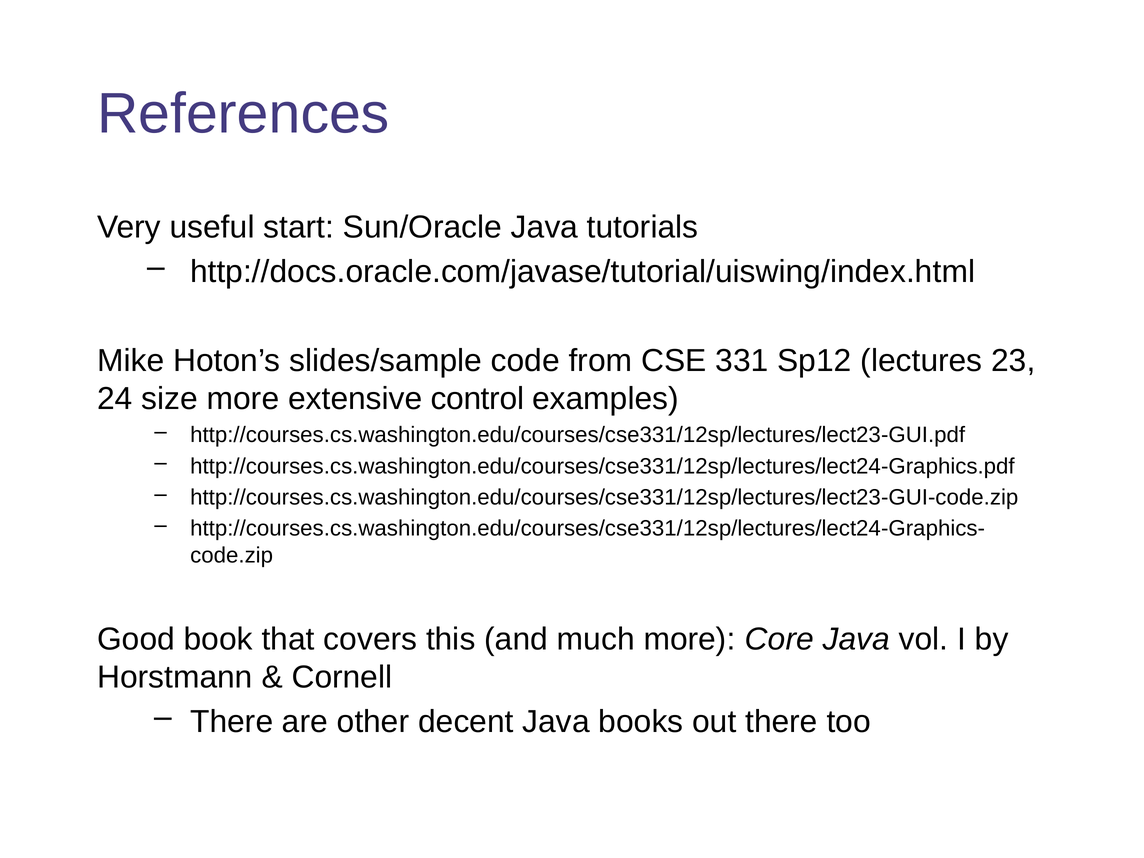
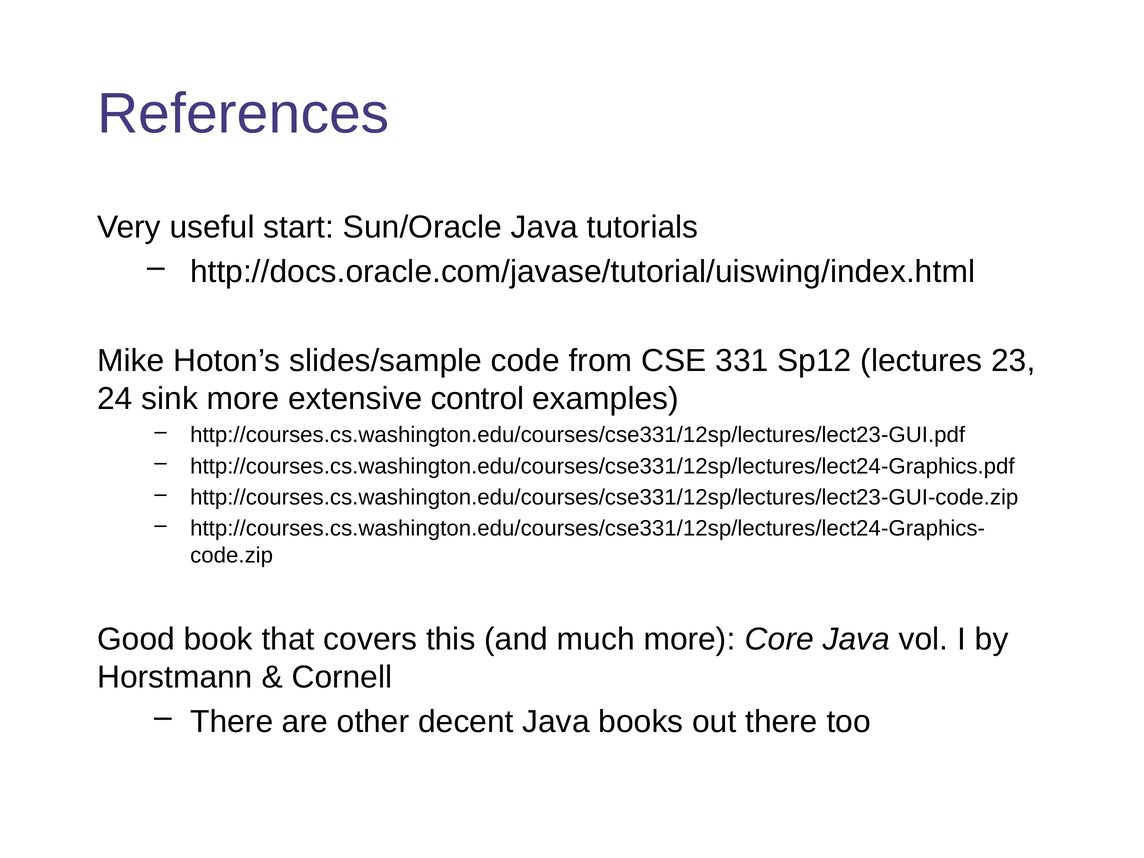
size: size -> sink (170, 399)
